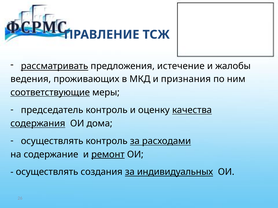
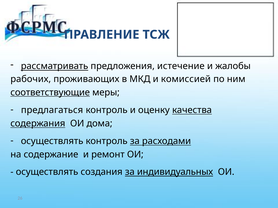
ведения: ведения -> рабочих (31, 79)
признания: признания -> комиссией (186, 79)
председатель: председатель -> предлагаться (52, 110)
ремонт underline: present -> none (108, 155)
